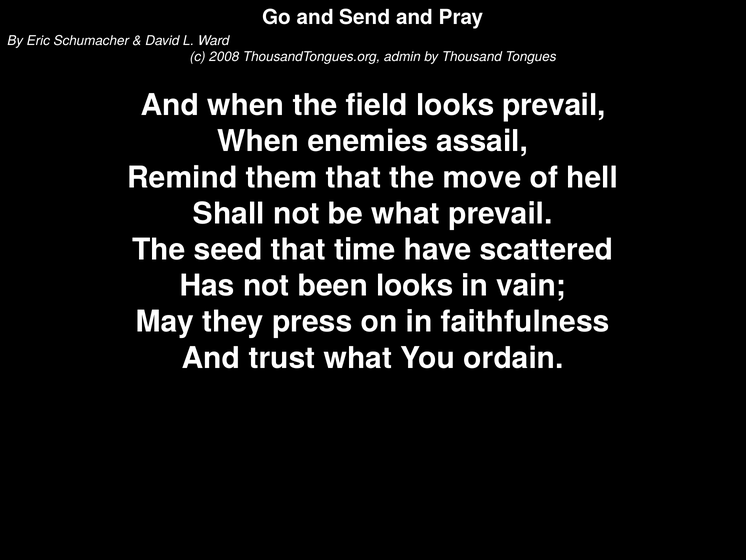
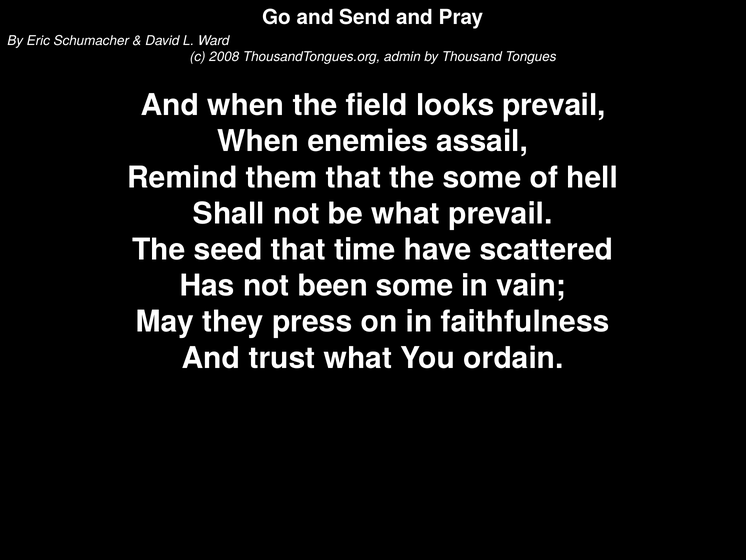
the move: move -> some (482, 177)
been looks: looks -> some (415, 286)
